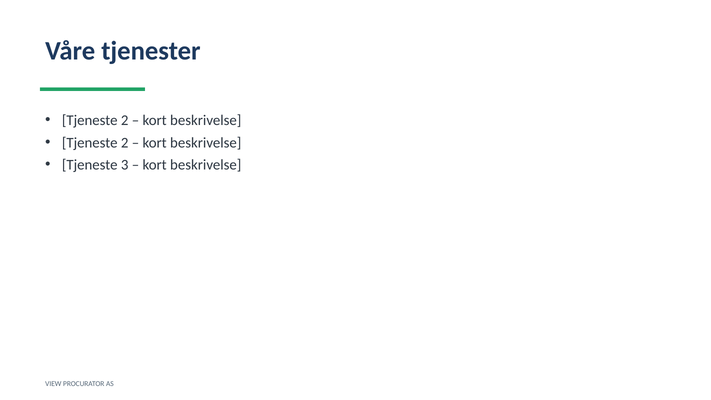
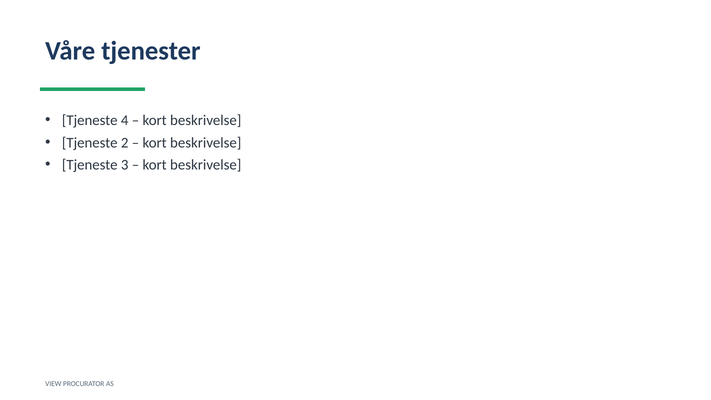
2: 2 -> 4 (125, 120)
